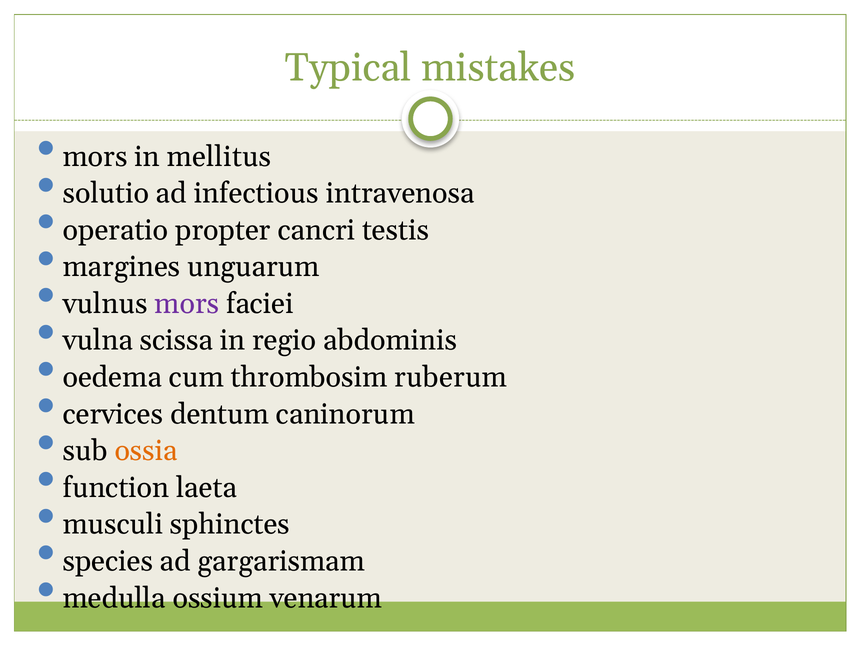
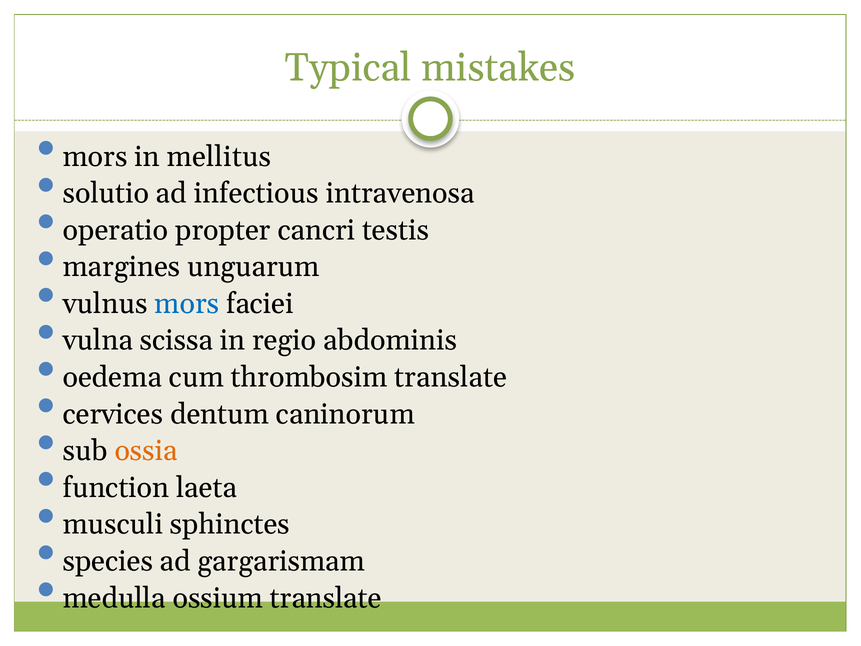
mors colour: purple -> blue (187, 304)
thrombosim ruberum: ruberum -> translate (451, 377)
ossium venarum: venarum -> translate (326, 598)
